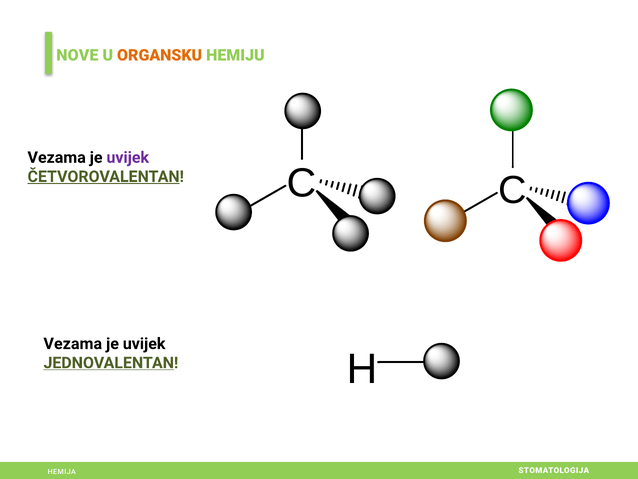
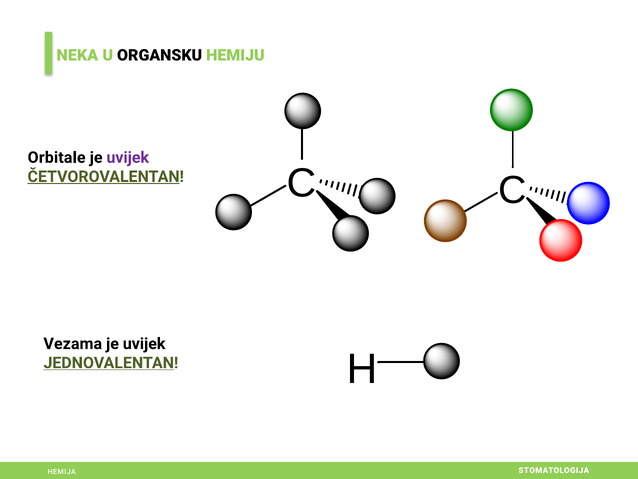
NOVE: NOVE -> NEKA (77, 55)
ORGANSKU colour: orange -> black (160, 55)
Vezama: Vezama -> Orbitale (57, 157)
